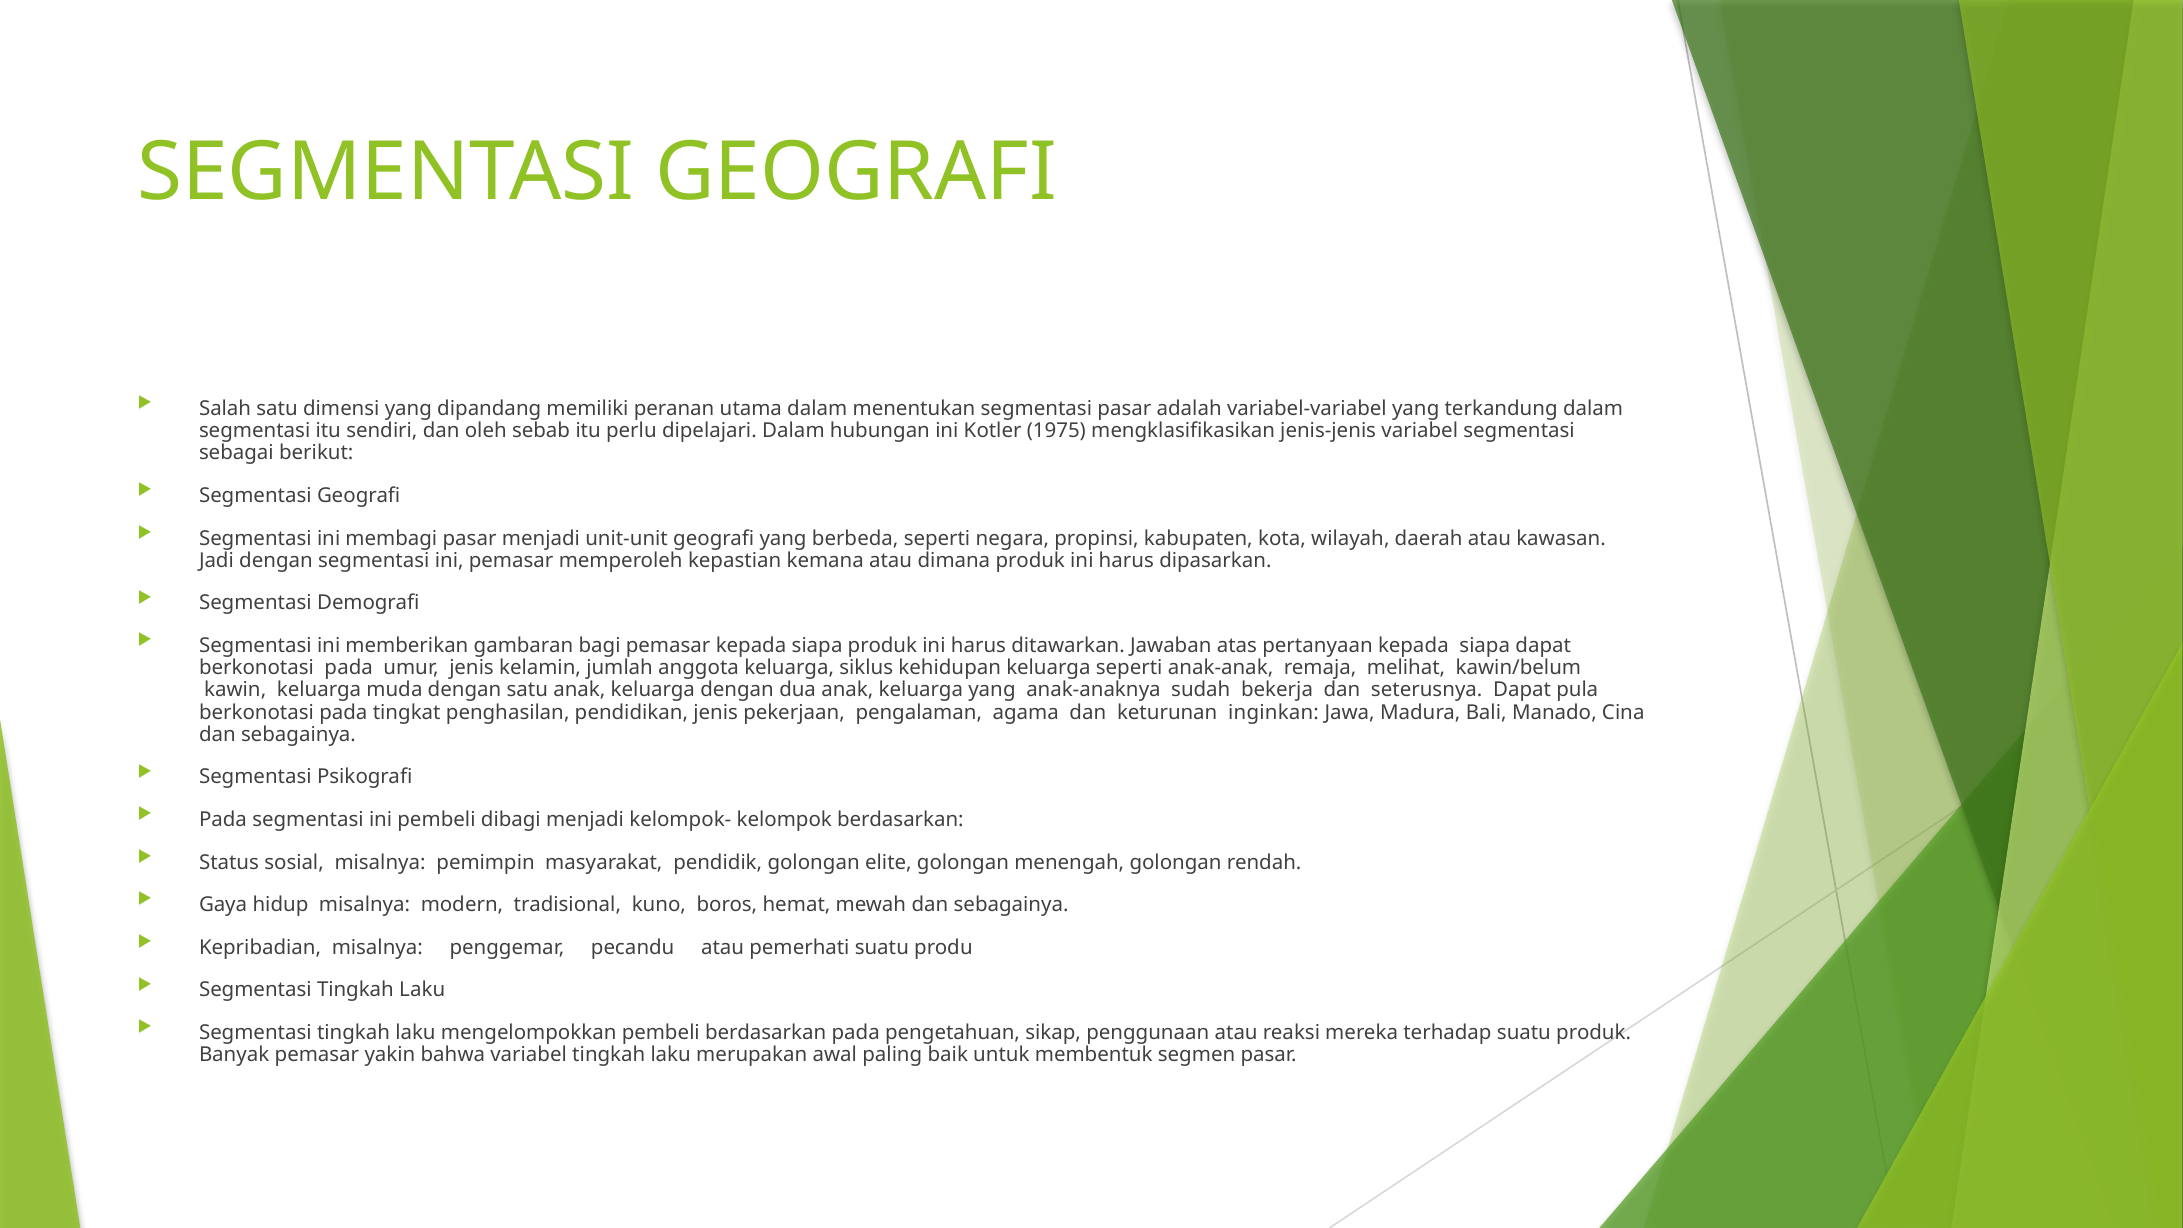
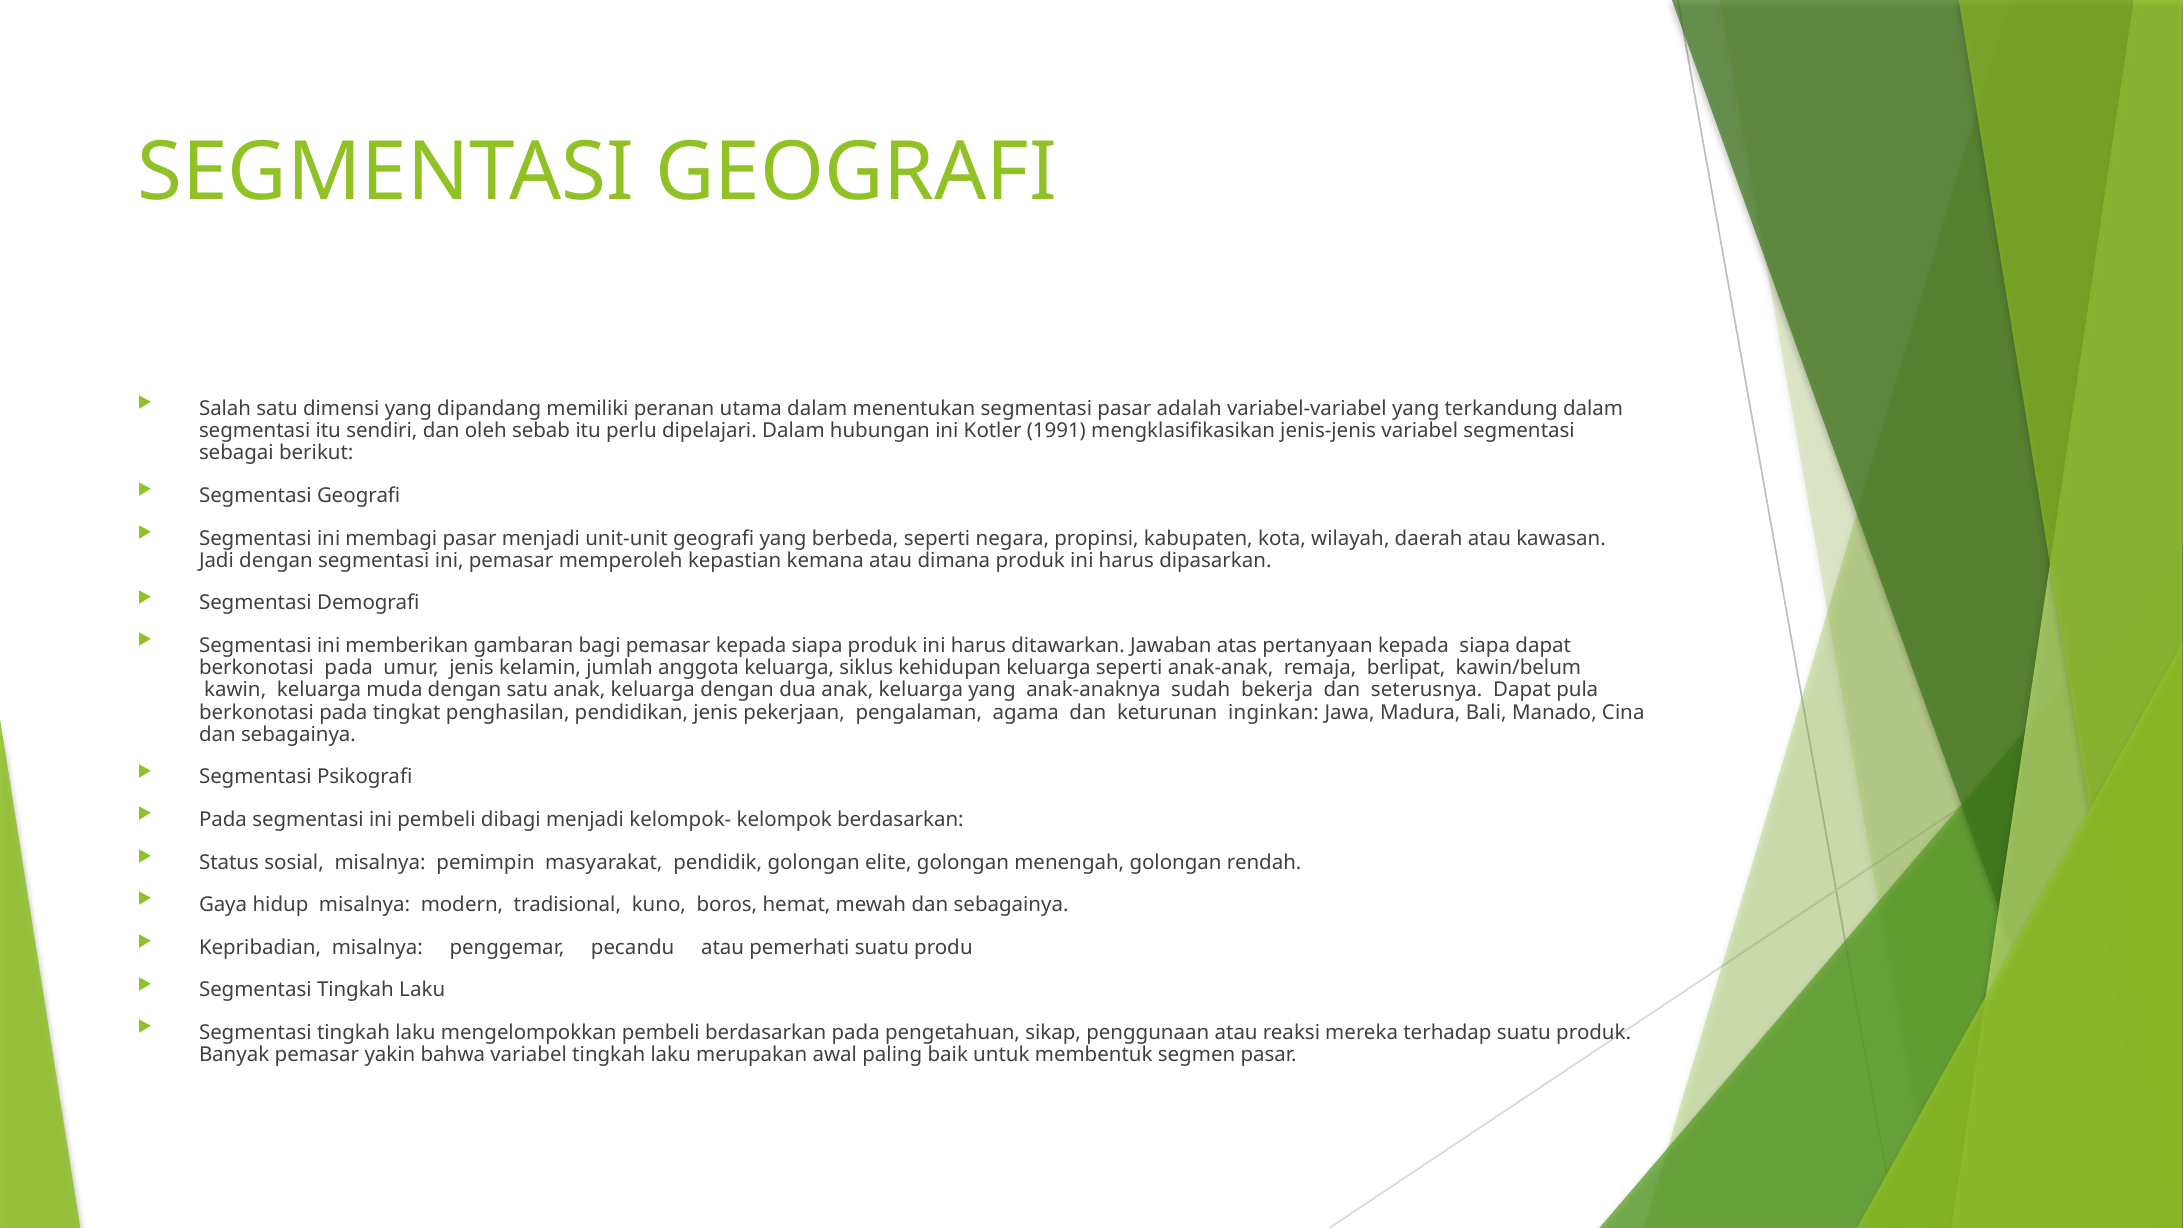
1975: 1975 -> 1991 (1056, 431)
melihat: melihat -> berlipat (1406, 668)
